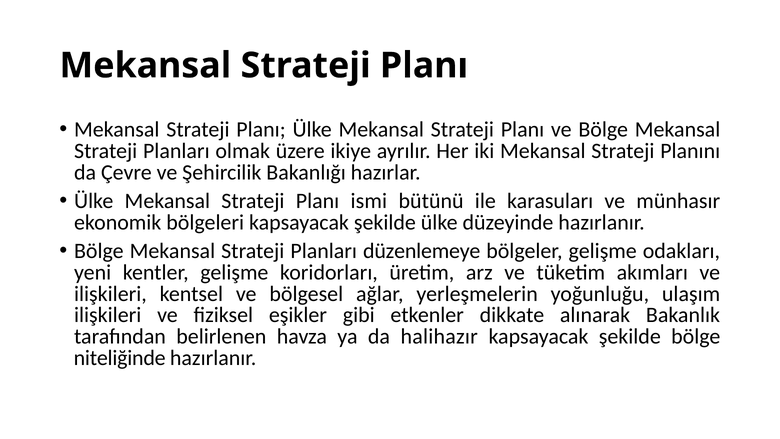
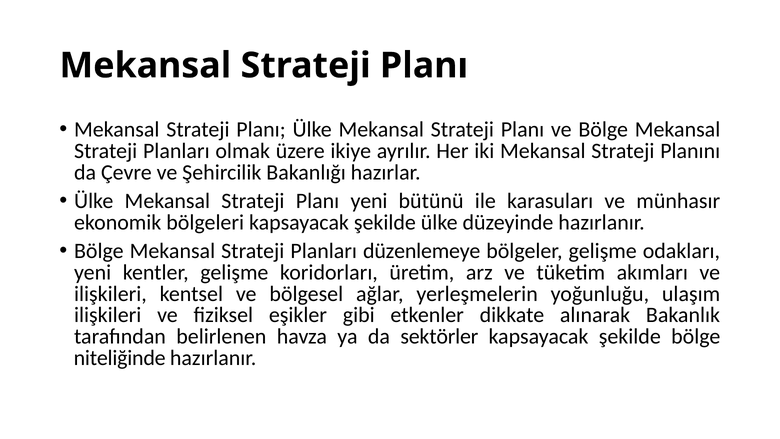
Planı ismi: ismi -> yeni (369, 201)
halihazır: halihazır -> sektörler (439, 336)
